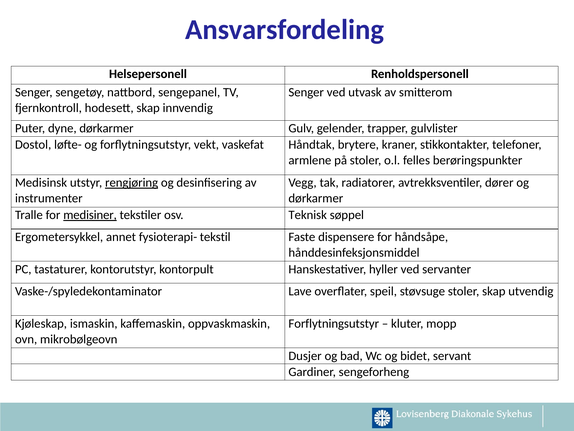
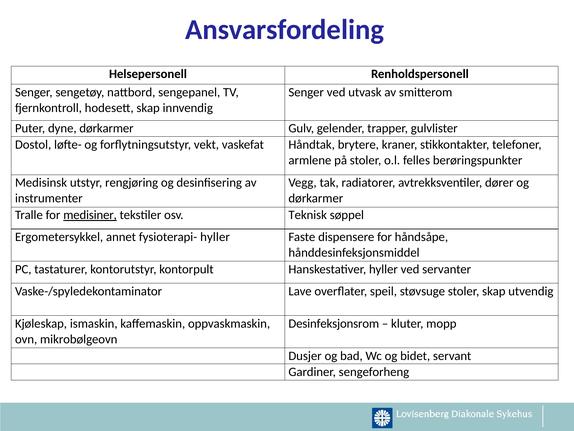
rengjøring underline: present -> none (132, 182)
fysioterapi- tekstil: tekstil -> hyller (215, 237)
Forflytningsutstyr: Forflytningsutstyr -> Desinfeksjonsrom (334, 323)
